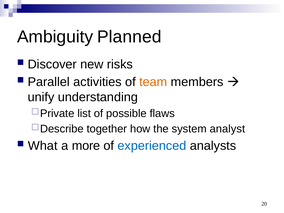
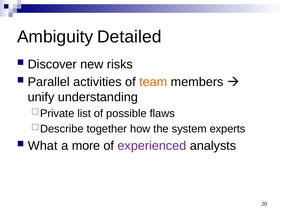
Planned: Planned -> Detailed (129, 37)
analyst: analyst -> experts (228, 129)
experienced colour: blue -> purple (152, 146)
